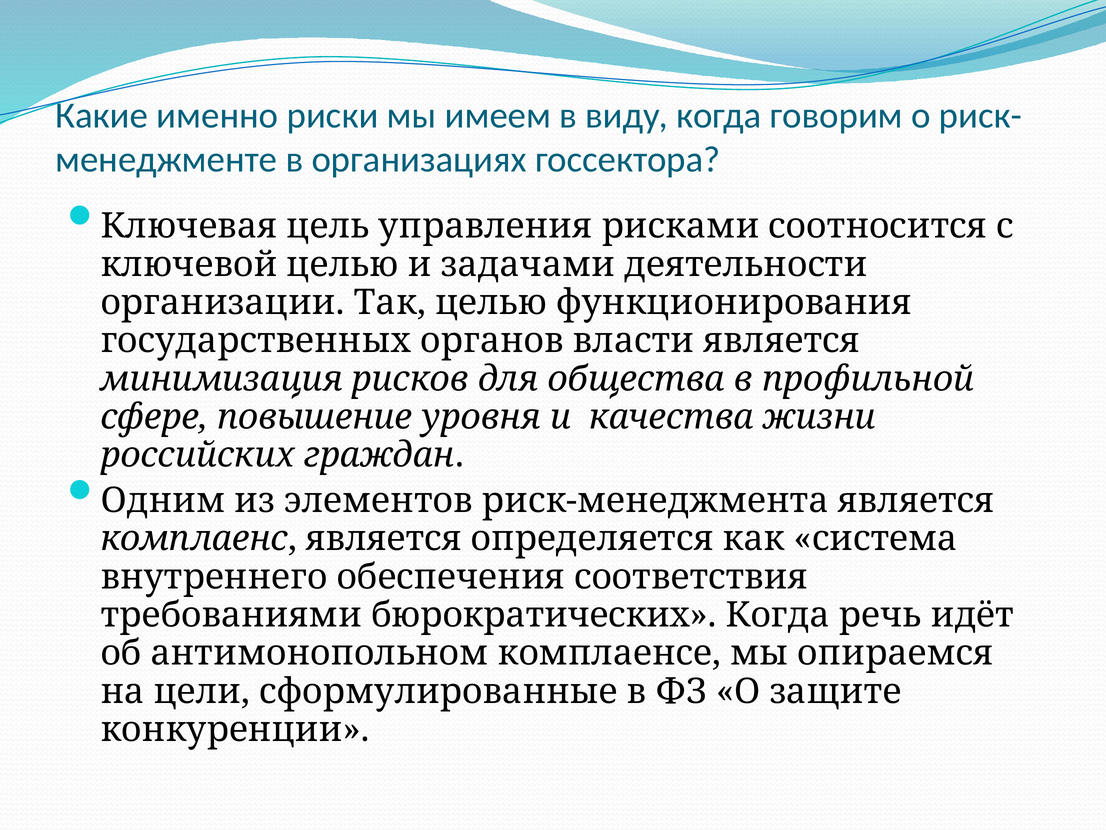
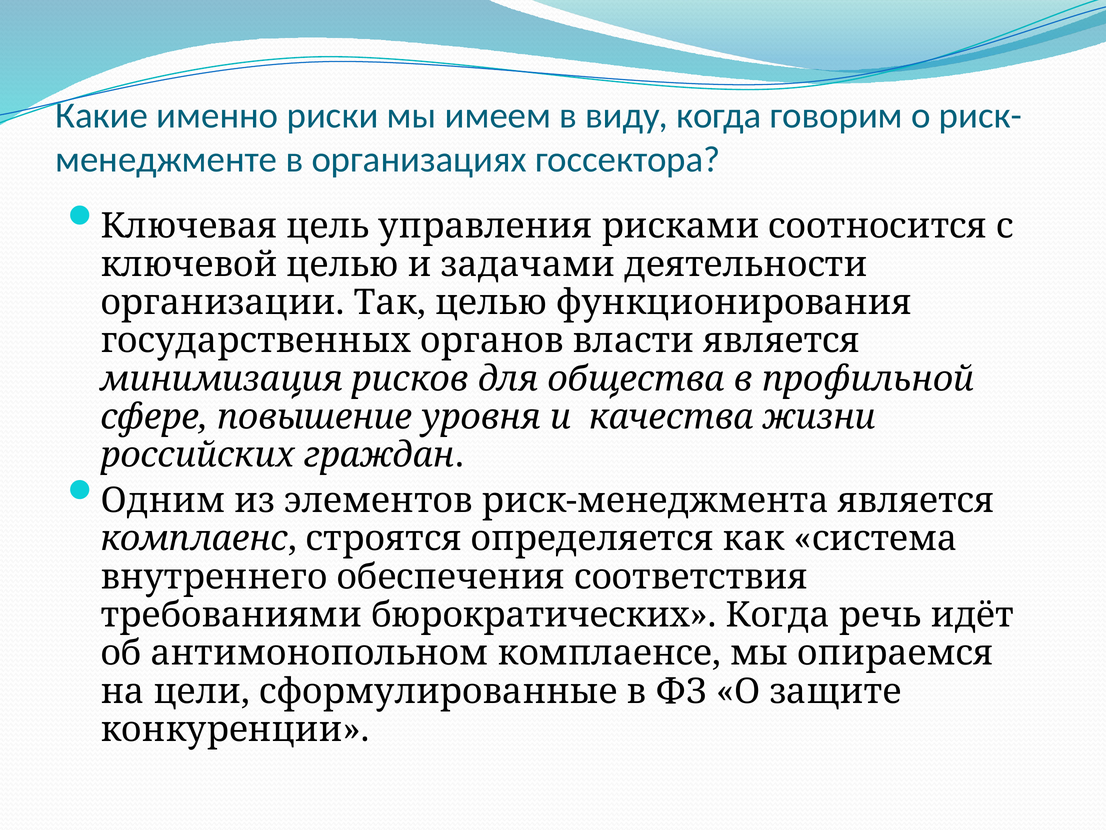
комплаенс является: является -> строятся (384, 538)
